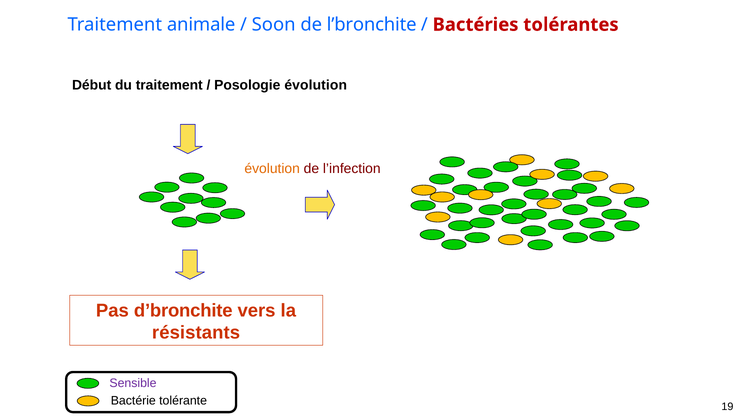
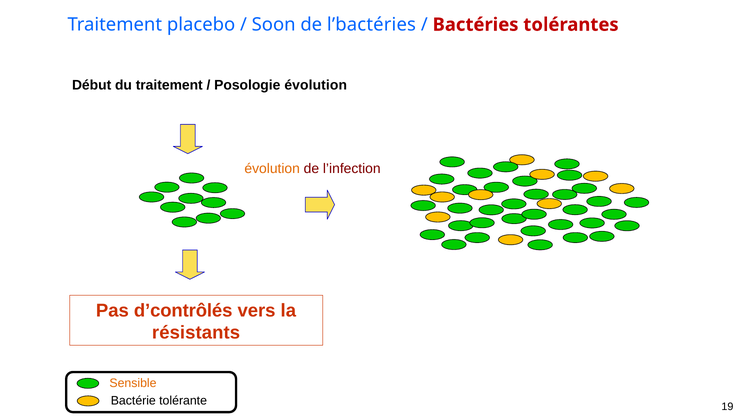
animale: animale -> placebo (201, 25)
l’bronchite: l’bronchite -> l’bactéries (371, 25)
d’bronchite: d’bronchite -> d’contrôlés (183, 310)
Sensible colour: purple -> orange (133, 383)
